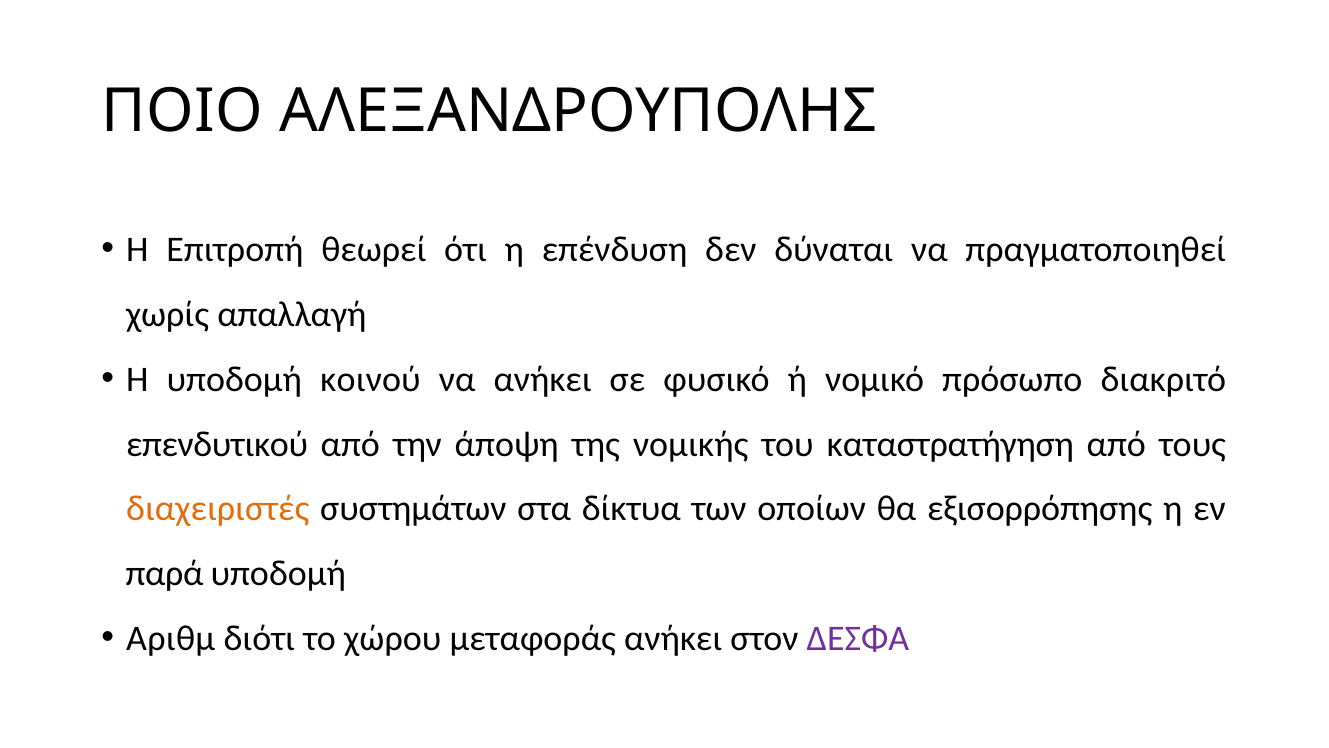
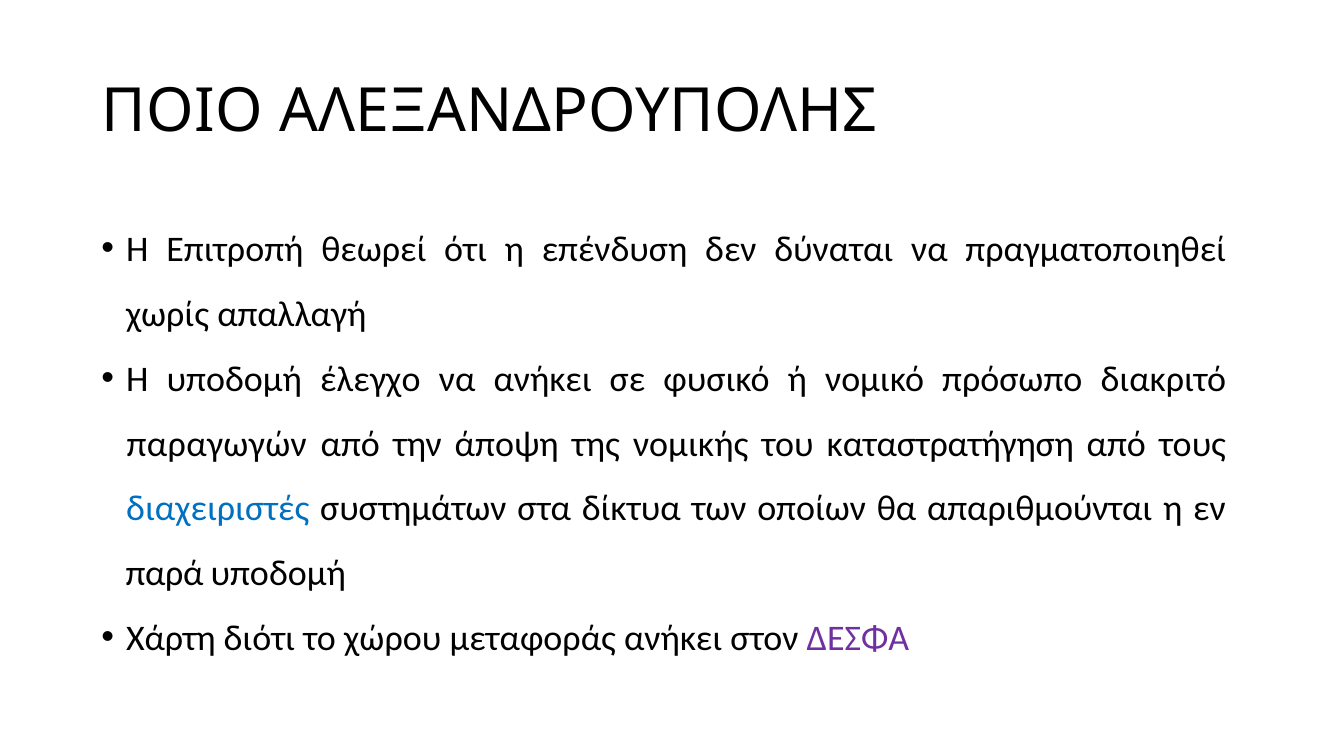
κοινού: κοινού -> έλεγχο (370, 379)
επενδυτικού: επενδυτικού -> παραγωγών (217, 444)
διαχειριστές colour: orange -> blue (218, 509)
εξισορρόπησης: εξισορρόπησης -> απαριθμούνται (1040, 509)
Αριθμ: Αριθμ -> Χάρτη (171, 638)
